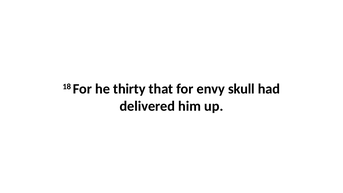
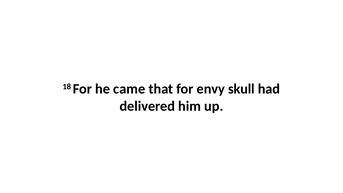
thirty: thirty -> came (129, 89)
